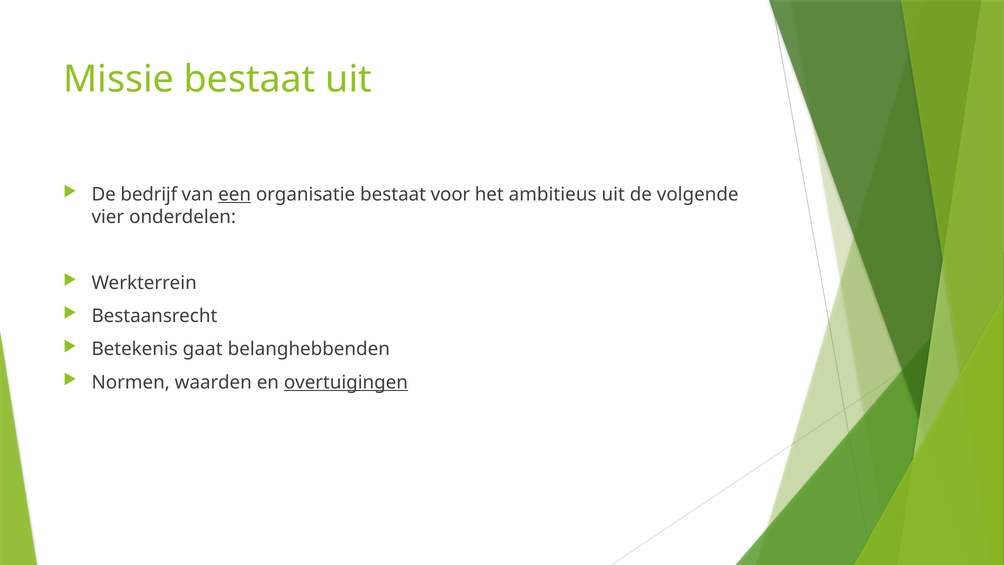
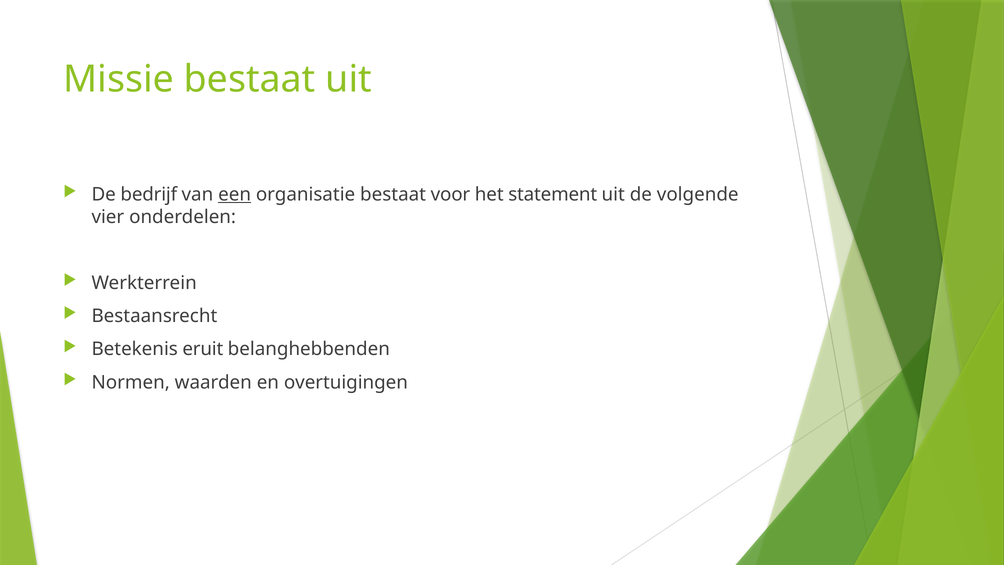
ambitieus: ambitieus -> statement (553, 194)
gaat: gaat -> eruit (203, 349)
overtuigingen underline: present -> none (346, 382)
